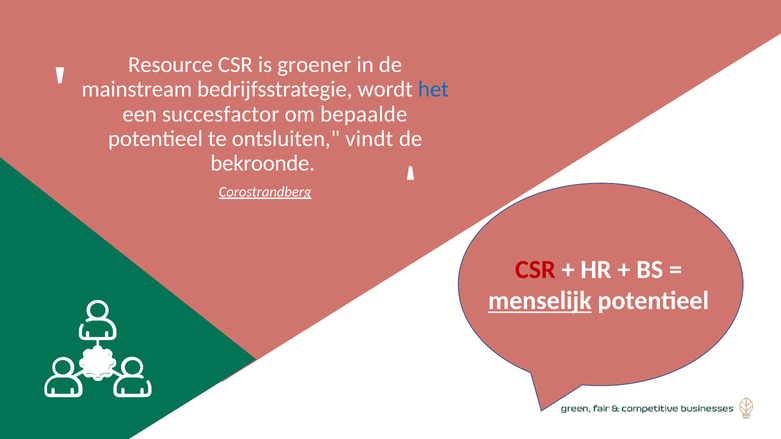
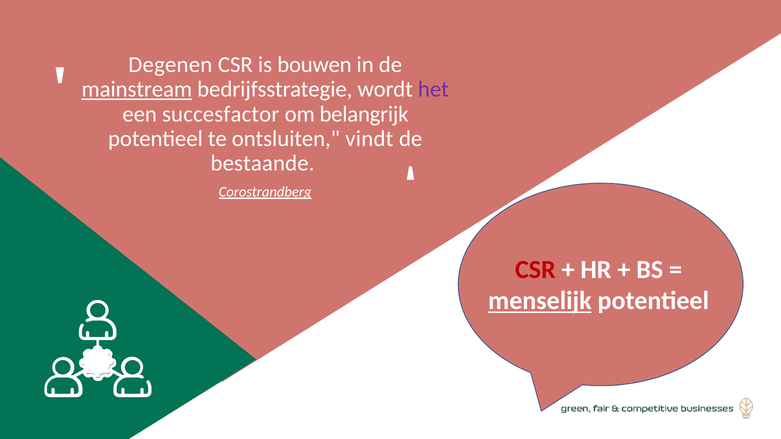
Resource: Resource -> Degenen (170, 65)
groener: groener -> bouwen (314, 65)
mainstream underline: none -> present (137, 90)
het colour: blue -> purple (433, 90)
bepaalde: bepaalde -> belangrijk (364, 114)
bekroonde: bekroonde -> bestaande (262, 163)
